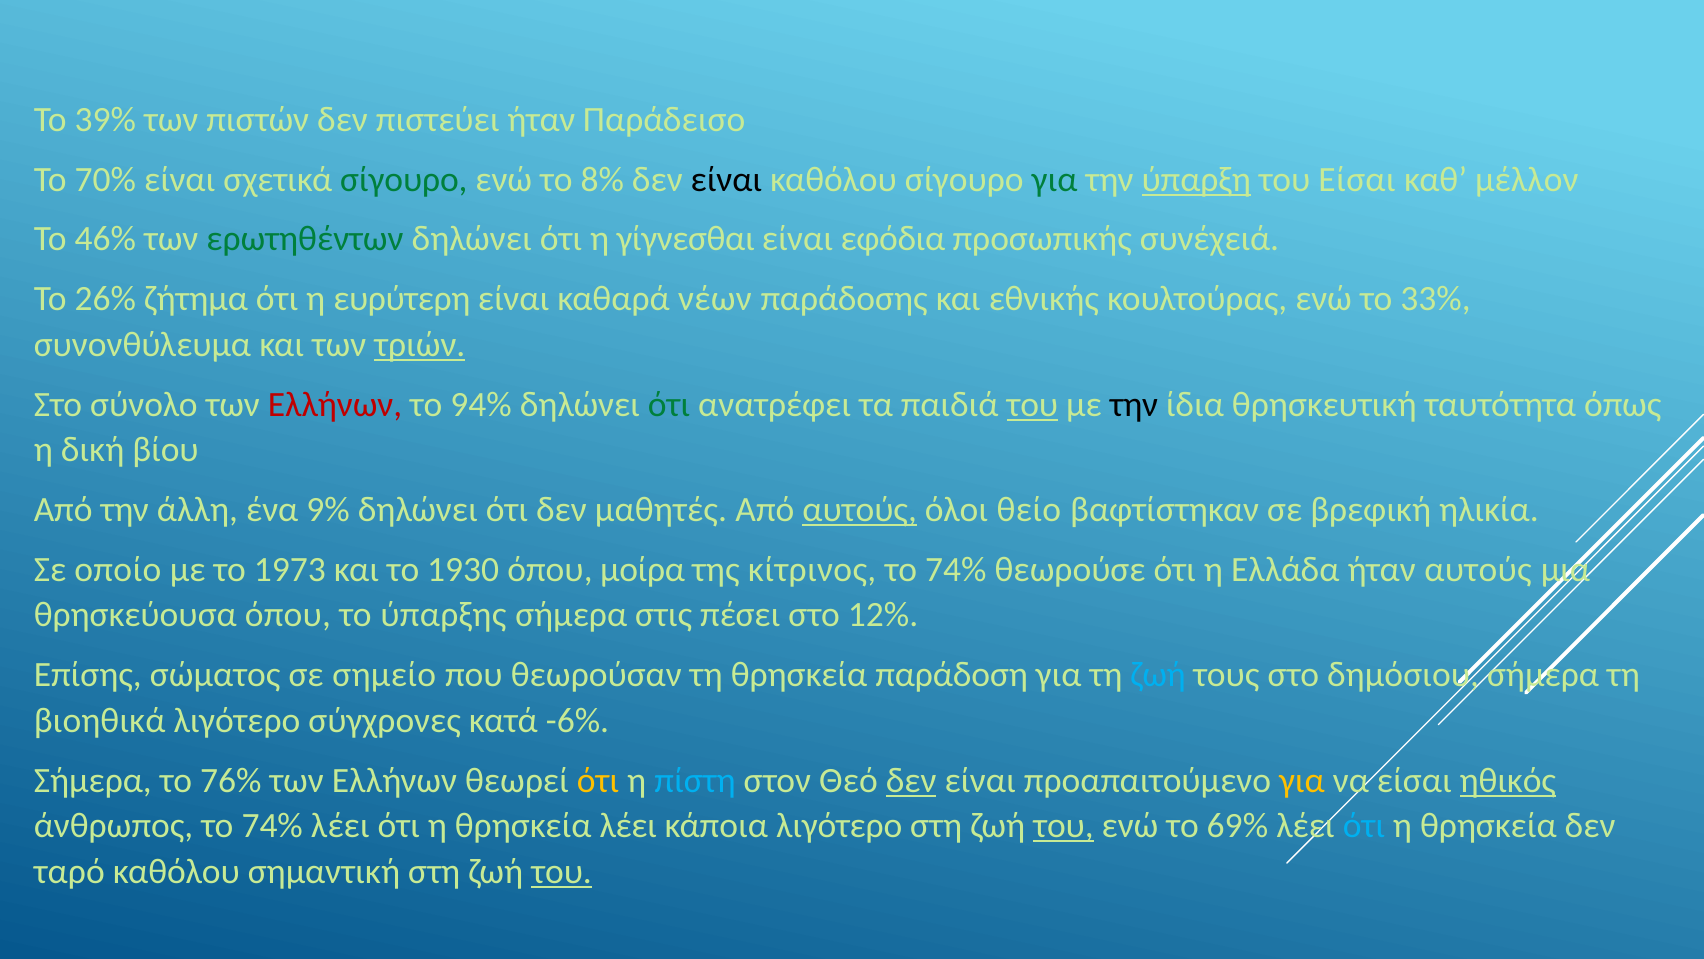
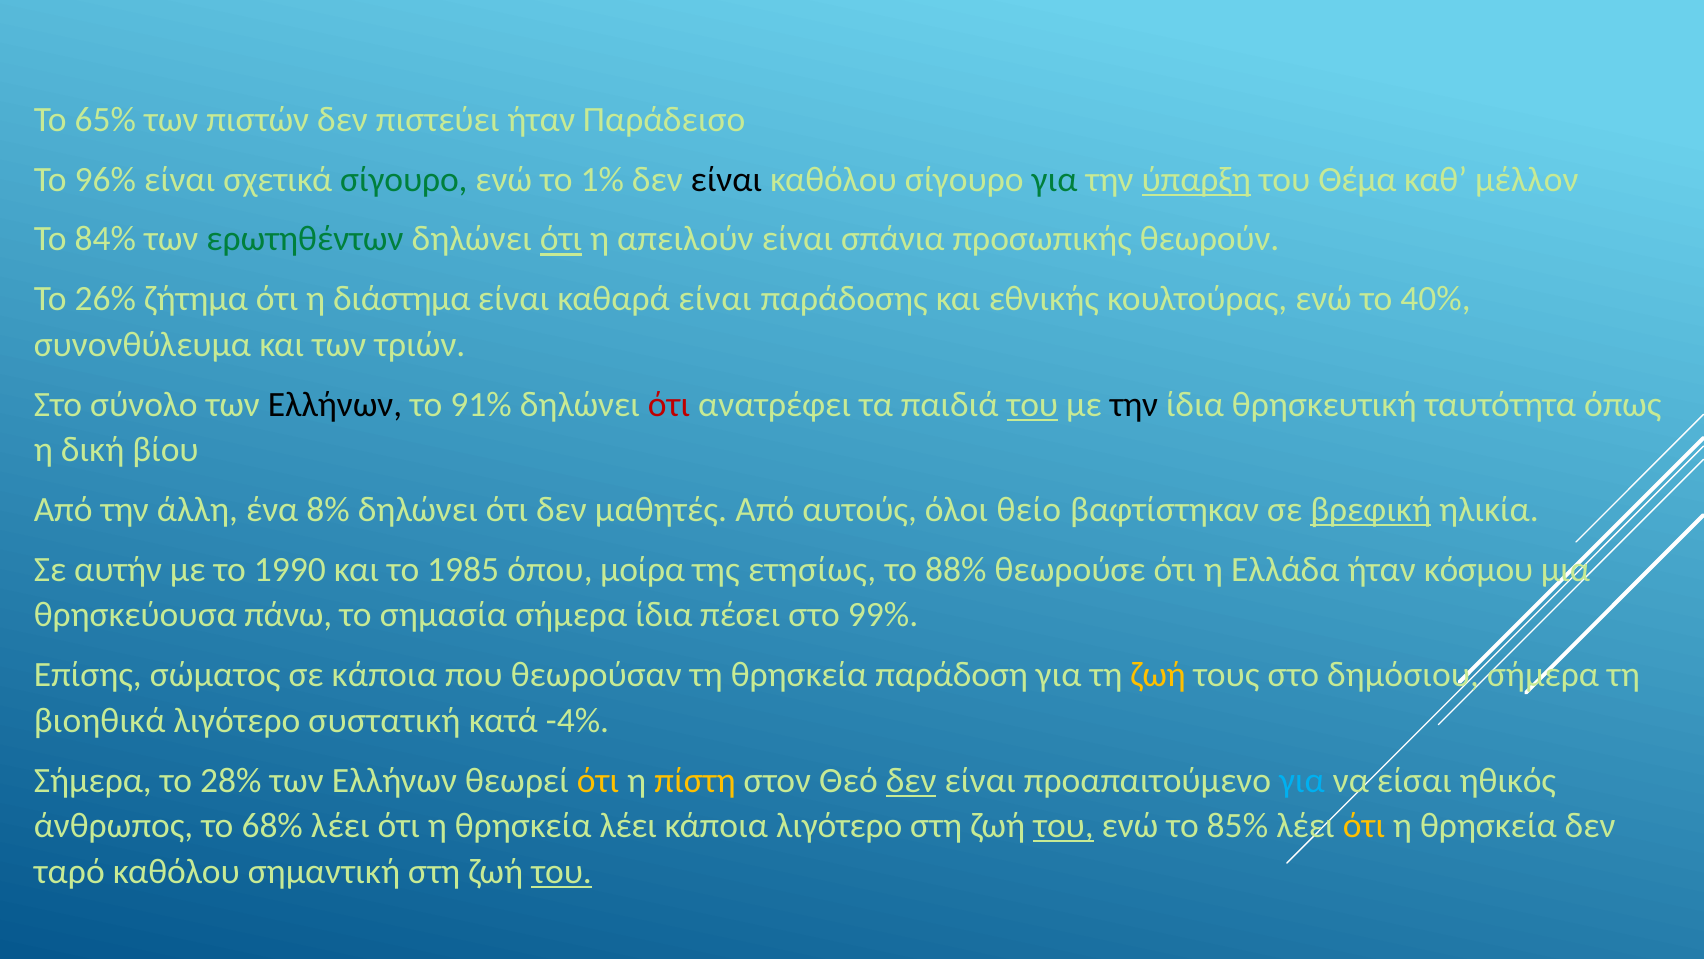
39%: 39% -> 65% (105, 119)
70%: 70% -> 96% (105, 179)
8%: 8% -> 1% (602, 179)
του Είσαι: Είσαι -> Θέμα (1357, 179)
46%: 46% -> 84% (105, 239)
ότι underline: none -> present (561, 239)
γίγνεσθαι: γίγνεσθαι -> απειλούν (685, 239)
εφόδια: εφόδια -> σπάνια (893, 239)
συνέχειά: συνέχειά -> θεωρούν (1210, 239)
ευρύτερη: ευρύτερη -> διάστημα (402, 299)
καθαρά νέων: νέων -> είναι (715, 299)
33%: 33% -> 40% (1436, 299)
τριών underline: present -> none (420, 344)
Ελλήνων colour: red -> black (335, 404)
94%: 94% -> 91% (481, 404)
ότι colour: green -> red (669, 404)
9%: 9% -> 8% (328, 510)
αυτούς underline: present -> none (860, 510)
βρεφική underline: none -> present (1371, 510)
οποίο: οποίο -> αυτήν (118, 569)
1973: 1973 -> 1990 (290, 569)
1930: 1930 -> 1985 (463, 569)
κίτρινος: κίτρινος -> ετησίως (812, 569)
74%: 74% -> 88% (956, 569)
ήταν αυτούς: αυτούς -> κόσμου (1478, 569)
θρησκεύουσα όπου: όπου -> πάνω (288, 615)
ύπαρξης: ύπαρξης -> σημασία (443, 615)
σήμερα στις: στις -> ίδια (664, 615)
12%: 12% -> 99% (883, 615)
σε σημείο: σημείο -> κάποια (384, 675)
ζωή colour: light blue -> yellow (1158, 675)
σύγχρονες: σύγχρονες -> συστατική (384, 720)
-6%: -6% -> -4% (578, 720)
76%: 76% -> 28% (231, 780)
πίστη colour: light blue -> yellow (695, 780)
για colour: yellow -> light blue (1302, 780)
ηθικός underline: present -> none (1508, 780)
άνθρωπος το 74%: 74% -> 68% (272, 826)
69%: 69% -> 85% (1237, 826)
ότι colour: light blue -> yellow (1364, 826)
